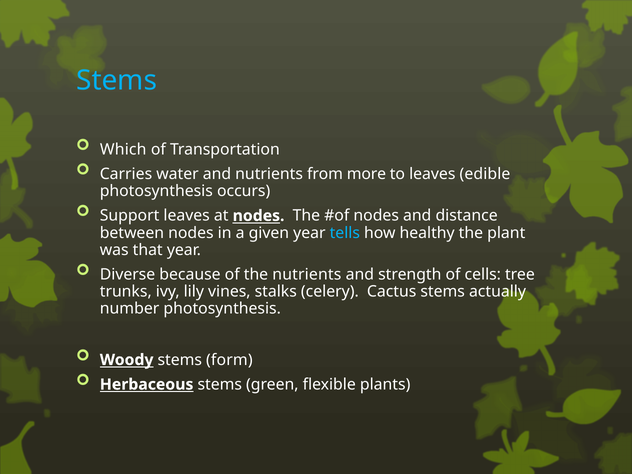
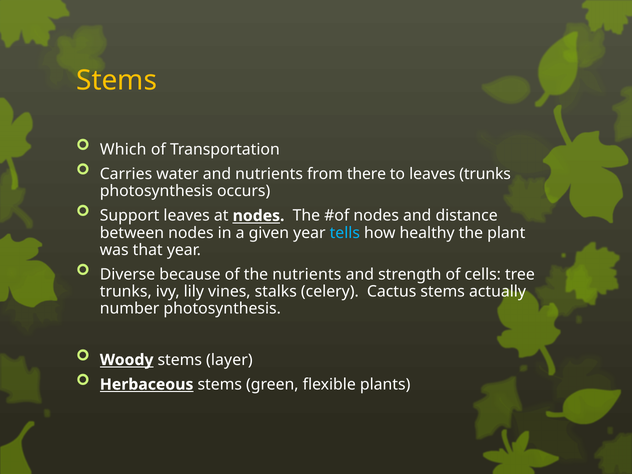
Stems colour: light blue -> yellow (117, 81)
more: more -> there (366, 174)
leaves edible: edible -> trunks (485, 174)
form: form -> layer (229, 360)
